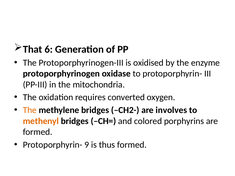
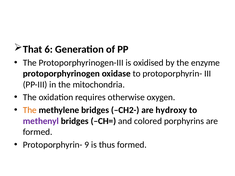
converted: converted -> otherwise (126, 97)
involves: involves -> hydroxy (171, 110)
methenyl colour: orange -> purple (41, 121)
